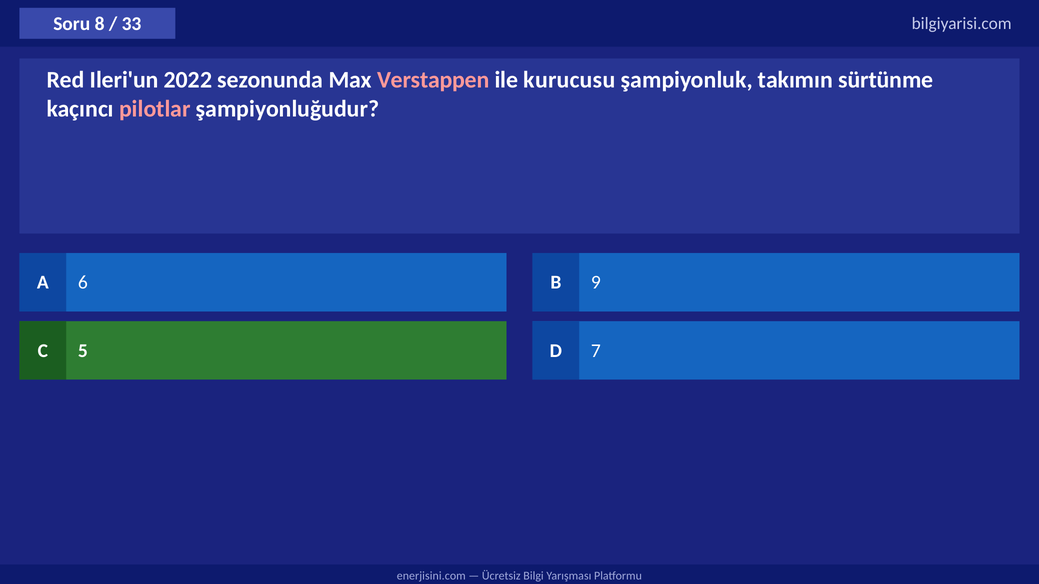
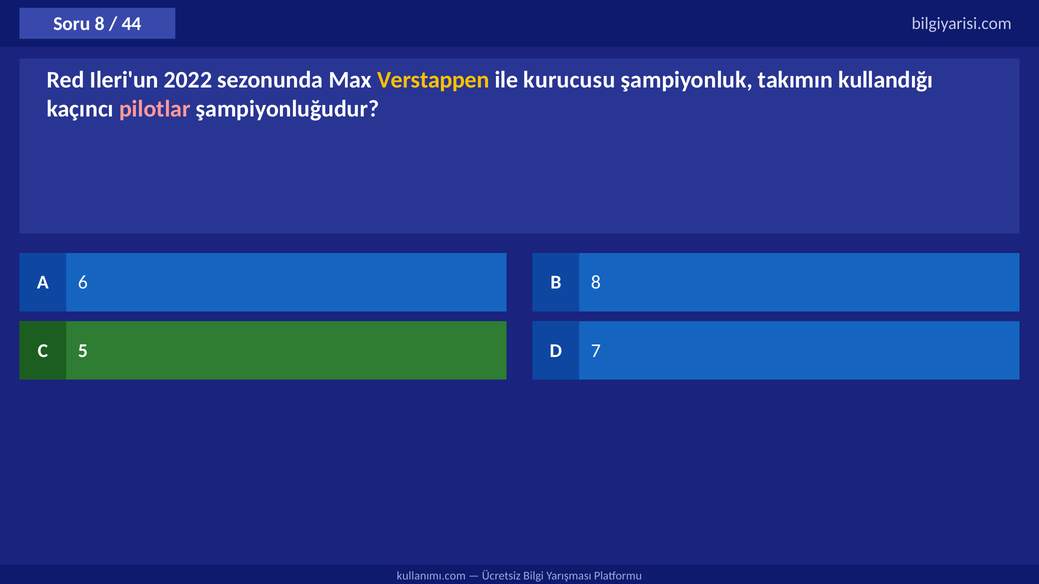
33: 33 -> 44 (131, 24)
Verstappen colour: pink -> yellow (433, 80)
sürtünme: sürtünme -> kullandığı (886, 80)
B 9: 9 -> 8 (596, 283)
enerjisini.com: enerjisini.com -> kullanımı.com (431, 576)
